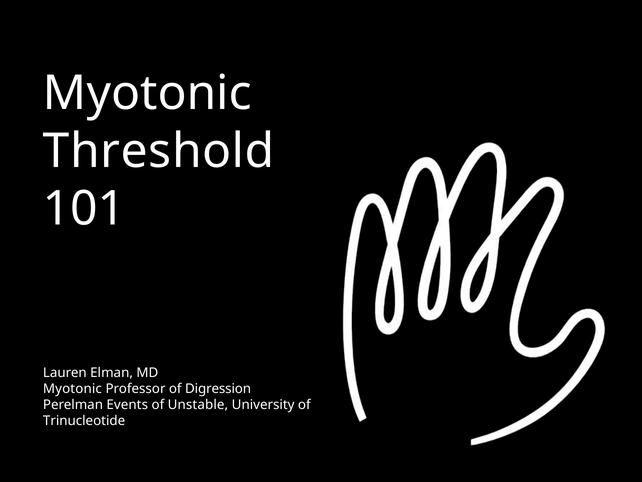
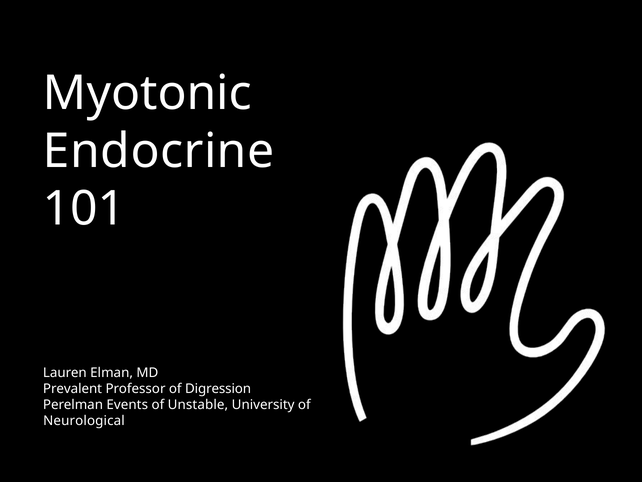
Threshold: Threshold -> Endocrine (159, 151)
Myotonic: Myotonic -> Prevalent (73, 388)
Trinucleotide: Trinucleotide -> Neurological (84, 420)
